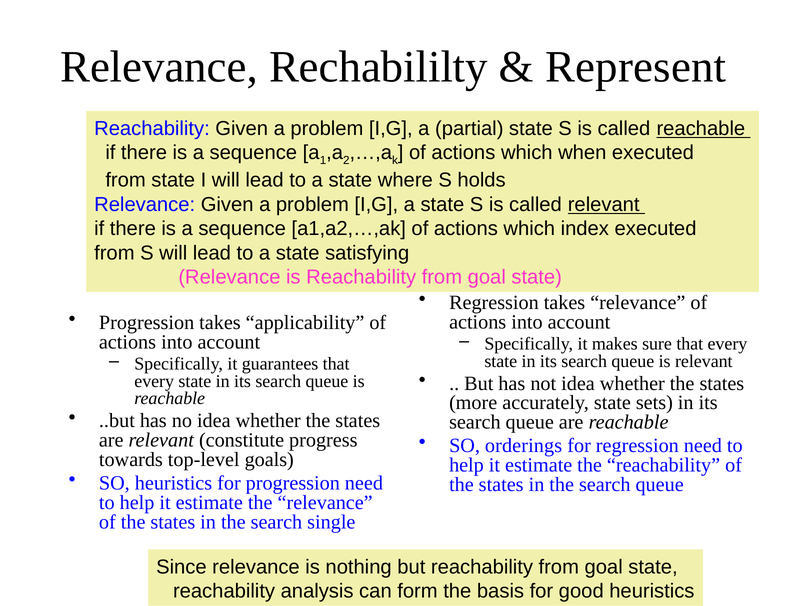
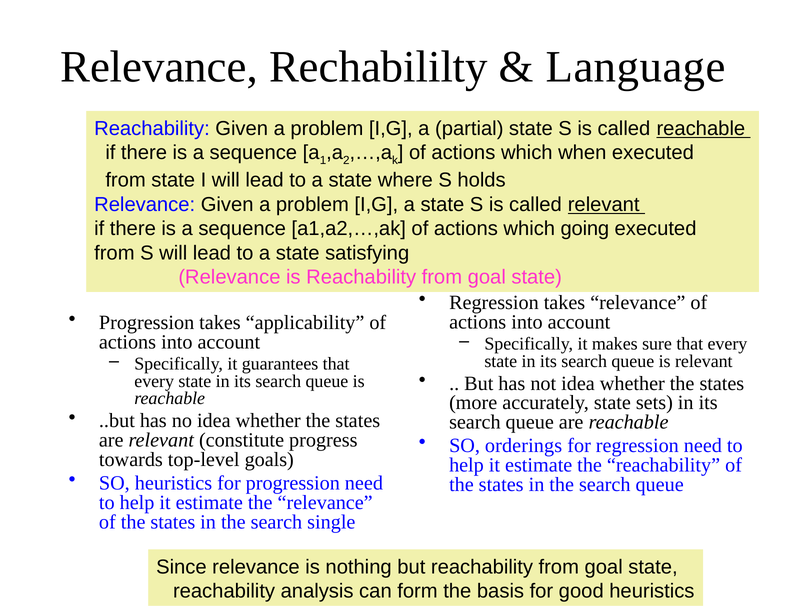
Represent: Represent -> Language (636, 67)
index: index -> going (585, 229)
